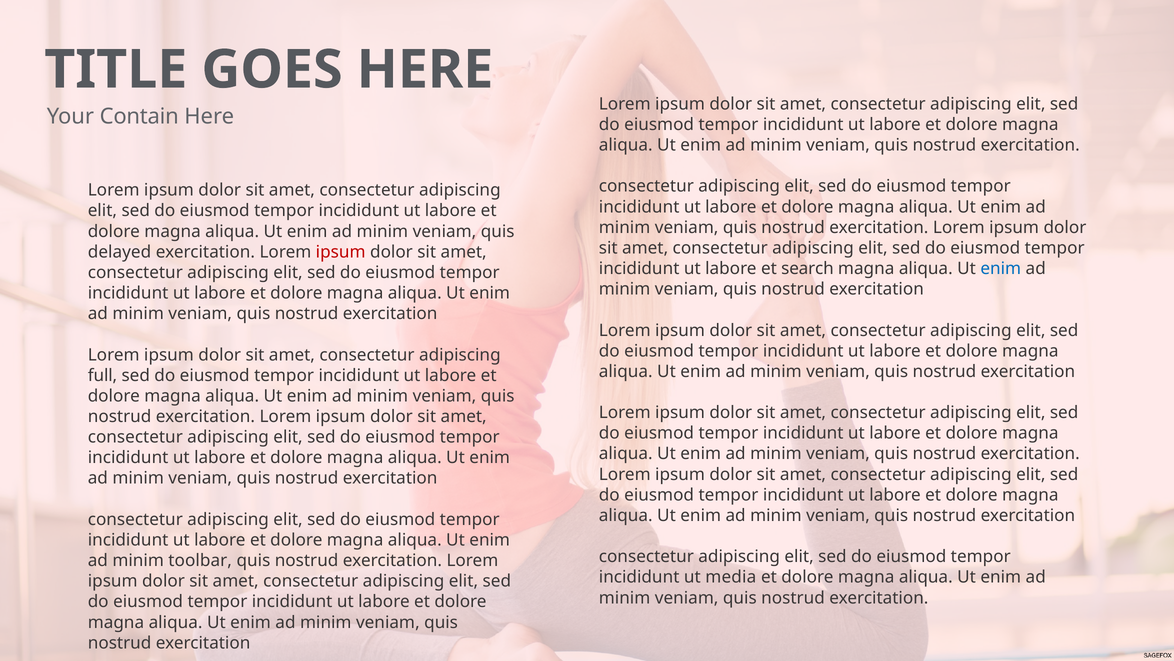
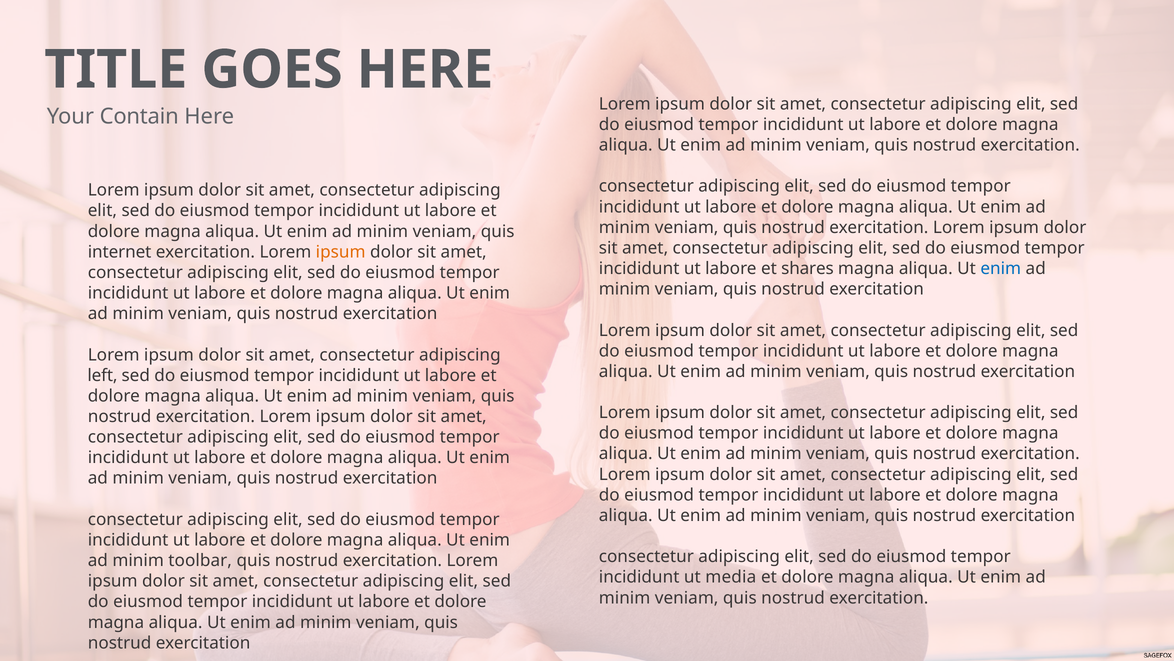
delayed: delayed -> internet (120, 252)
ipsum colour: red -> orange (341, 252)
search: search -> shares (807, 268)
full: full -> left (102, 375)
